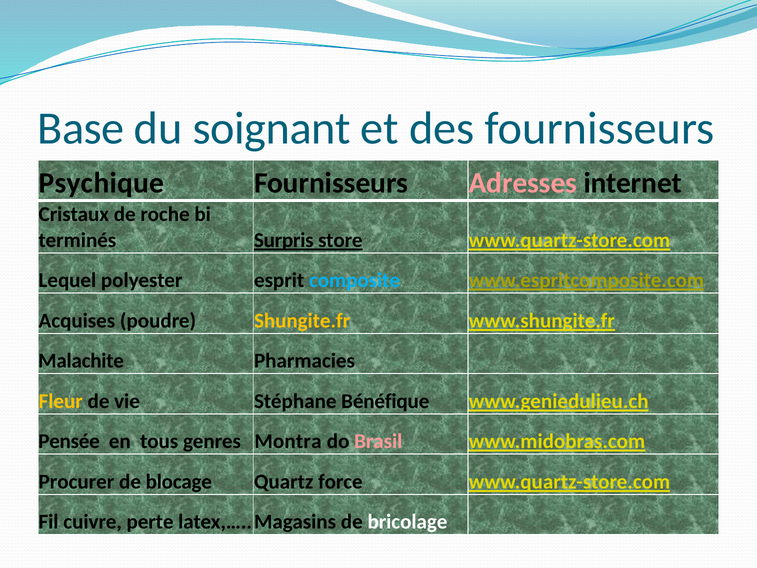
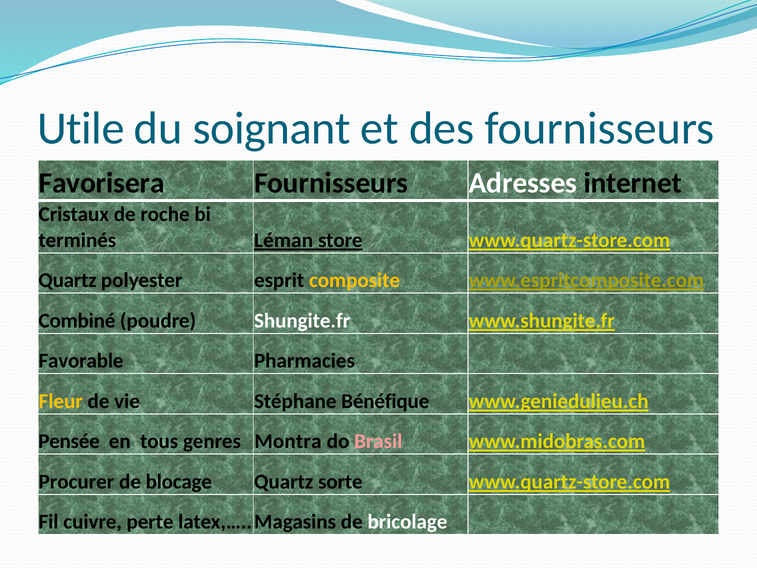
Base: Base -> Utile (81, 128)
Psychique: Psychique -> Favorisera (102, 183)
Adresses colour: pink -> white (523, 183)
Surpris: Surpris -> Léman (284, 240)
Lequel: Lequel -> Quartz (67, 280)
composite colour: light blue -> yellow (354, 280)
Acquises: Acquises -> Combiné (77, 321)
Shungite.fr colour: yellow -> white (302, 321)
Malachite: Malachite -> Favorable (81, 361)
force: force -> sorte (340, 482)
